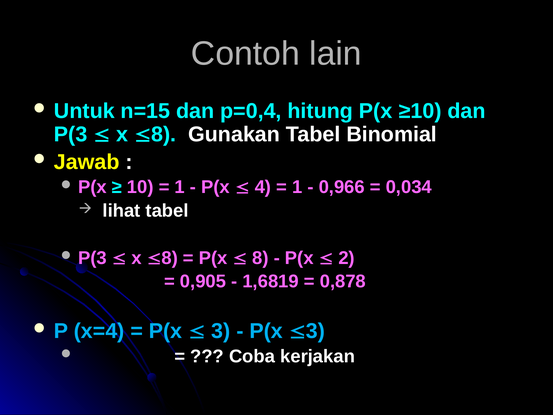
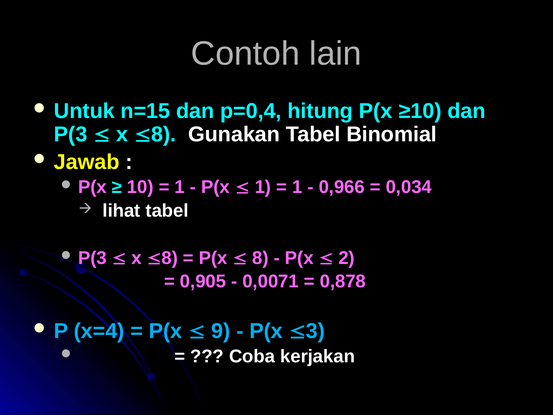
4: 4 -> 1 (263, 187)
1,6819: 1,6819 -> 0,0071 (271, 281)
3: 3 -> 9 (221, 331)
